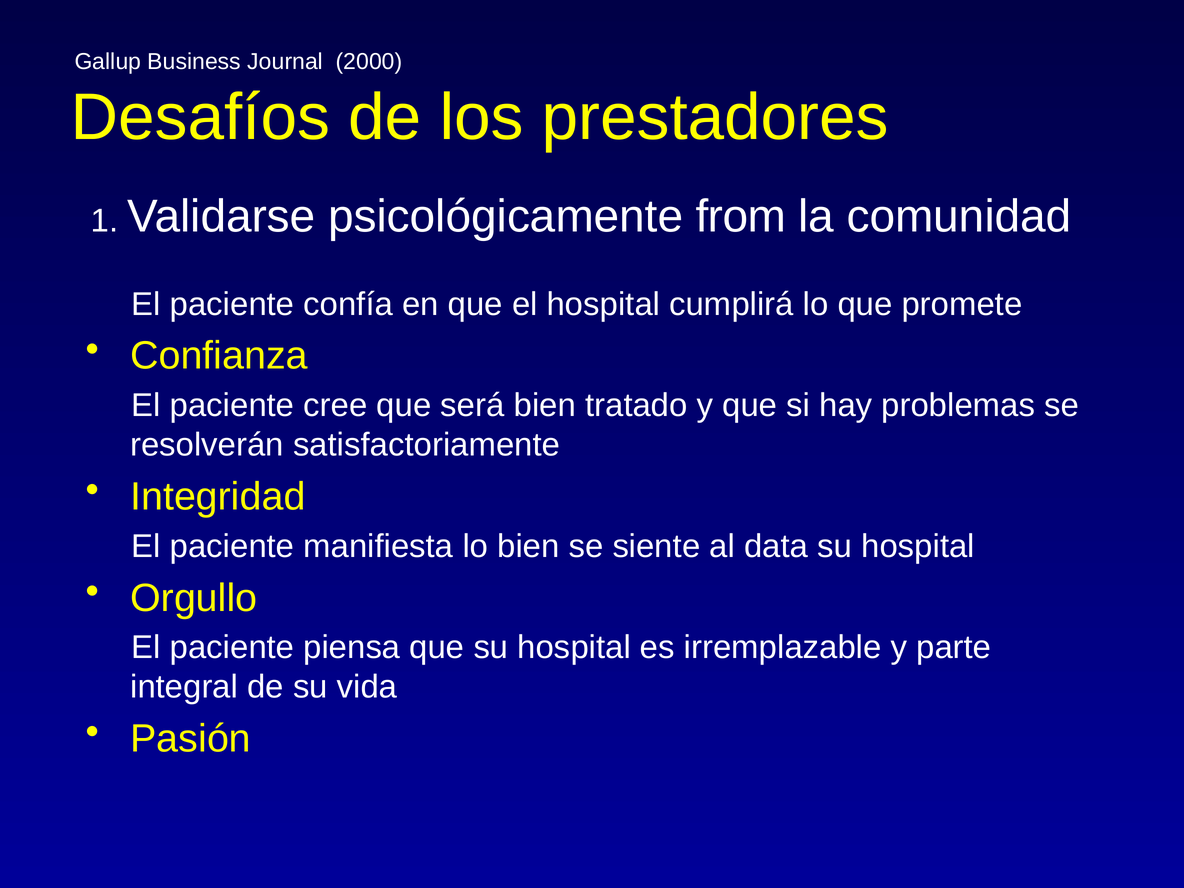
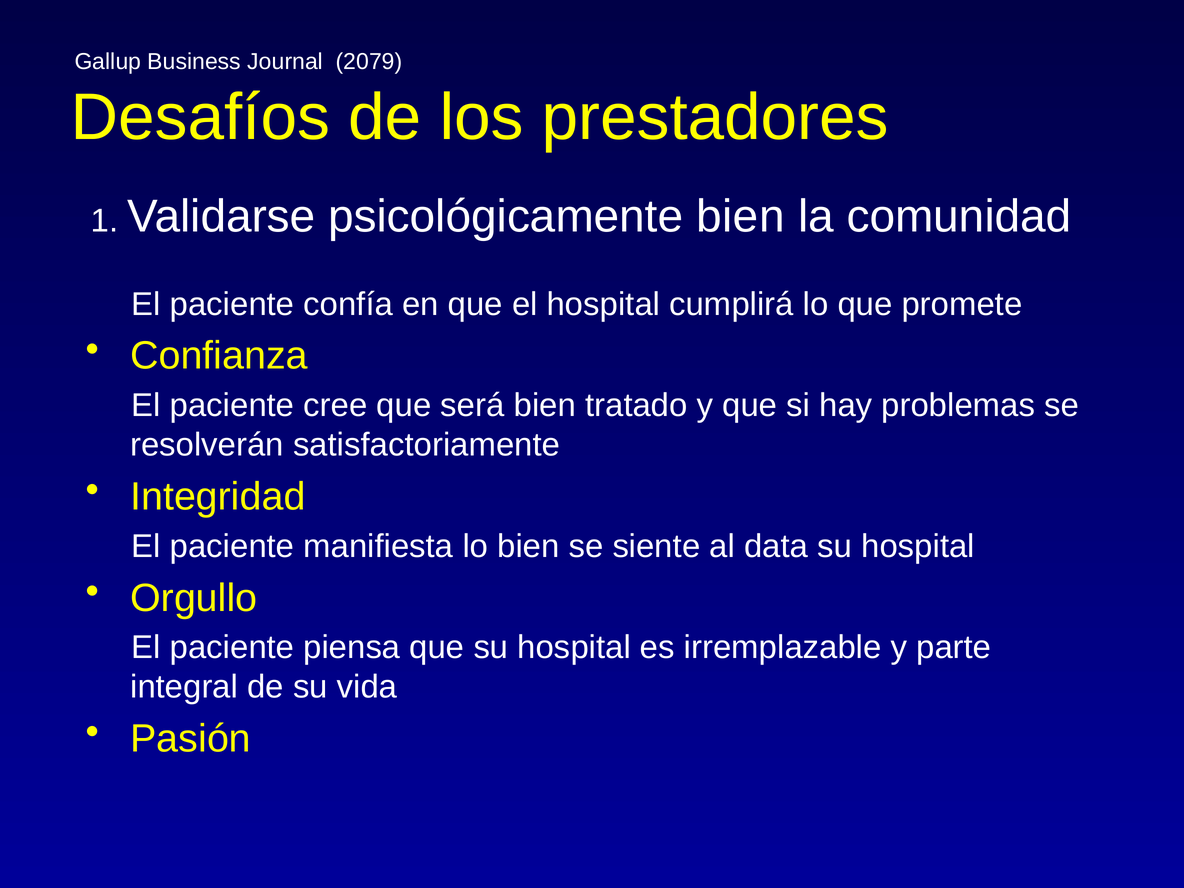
2000: 2000 -> 2079 (369, 61)
psicológicamente from: from -> bien (740, 217)
